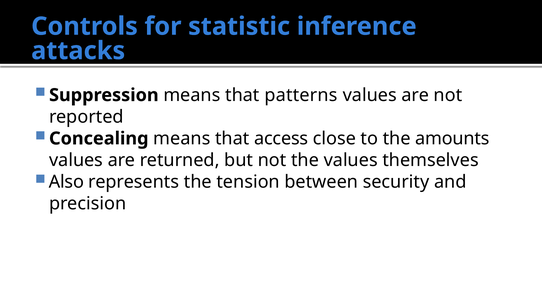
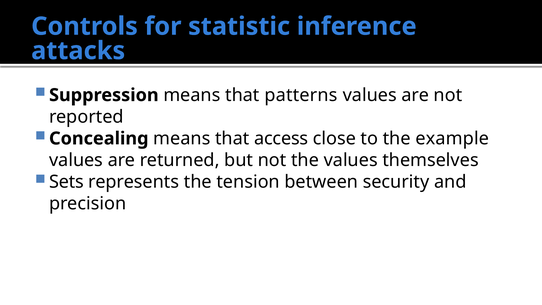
amounts: amounts -> example (452, 138)
Also: Also -> Sets (66, 182)
